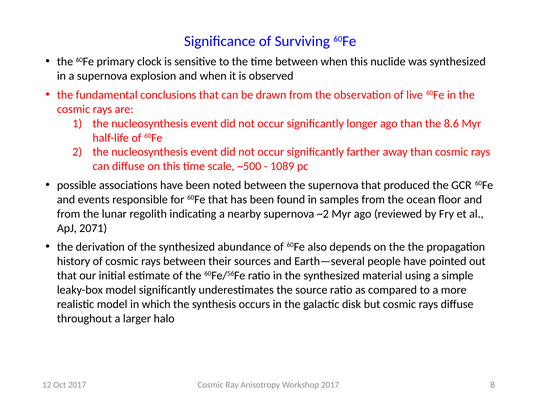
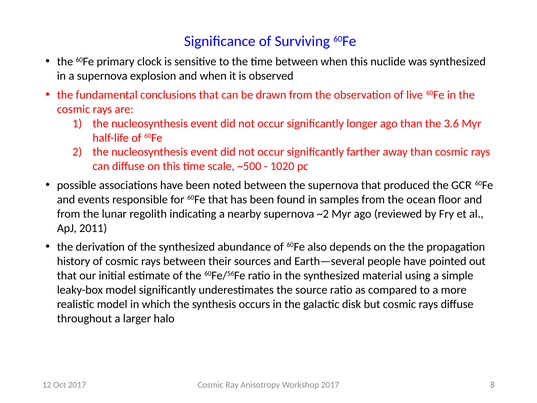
8.6: 8.6 -> 3.6 (451, 123)
1089: 1089 -> 1020 (282, 166)
2071: 2071 -> 2011 (93, 228)
